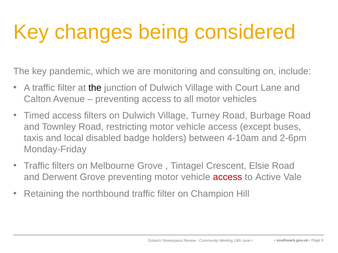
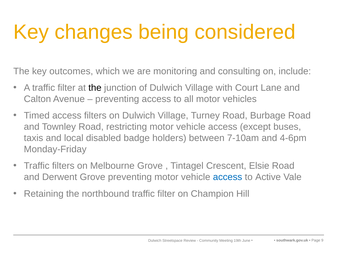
pandemic: pandemic -> outcomes (71, 71)
4-10am: 4-10am -> 7-10am (243, 138)
2-6pm: 2-6pm -> 4-6pm (293, 138)
access colour: red -> blue (228, 177)
